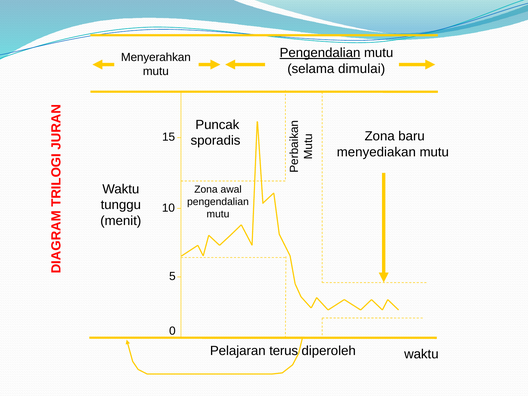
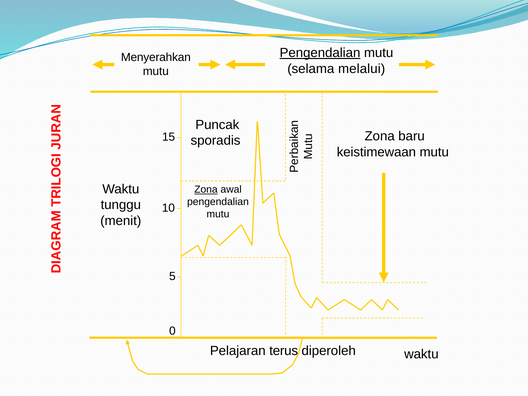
dimulai: dimulai -> melalui (362, 69)
menyediakan: menyediakan -> keistimewaan (376, 152)
Zona underline: none -> present (206, 190)
